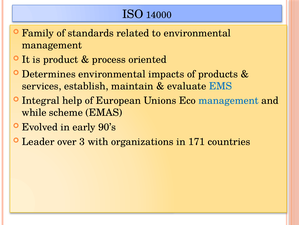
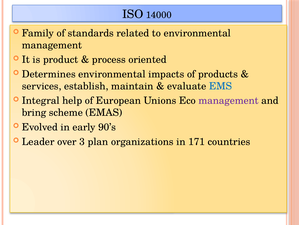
management colour: blue -> purple (229, 100)
while: while -> bring (34, 112)
with: with -> plan (98, 141)
